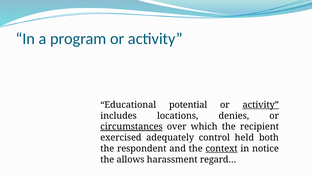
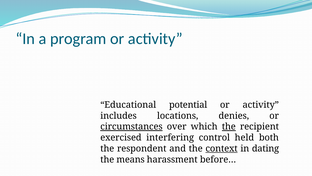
activity underline: present -> none (261, 105)
the underline: none -> present (229, 126)
adequately: adequately -> interfering (170, 137)
notice: notice -> dating (266, 148)
allows: allows -> means (131, 159)
regard…: regard… -> before… (218, 159)
